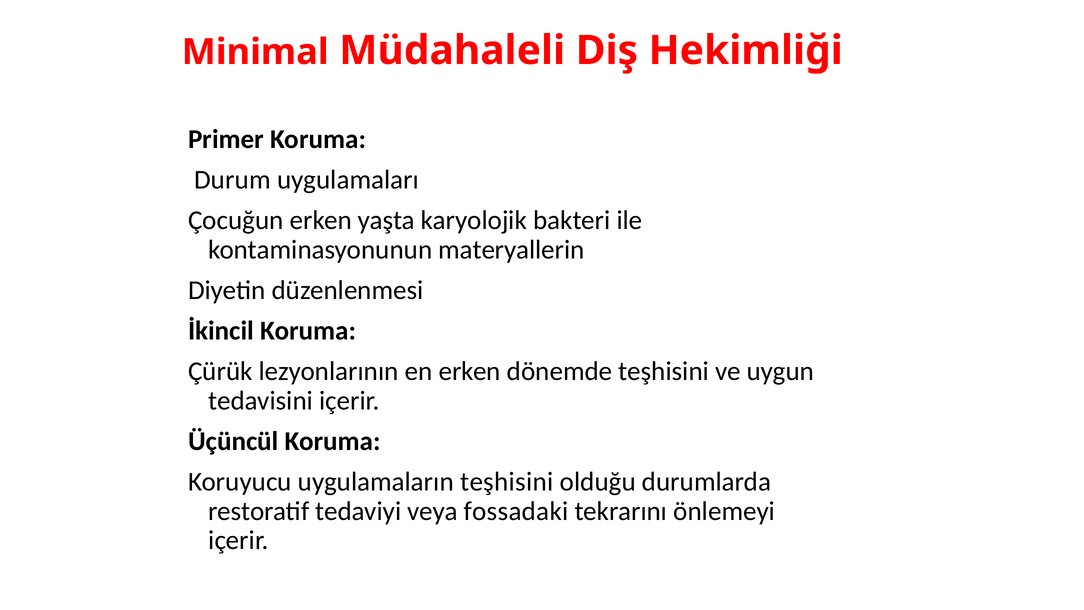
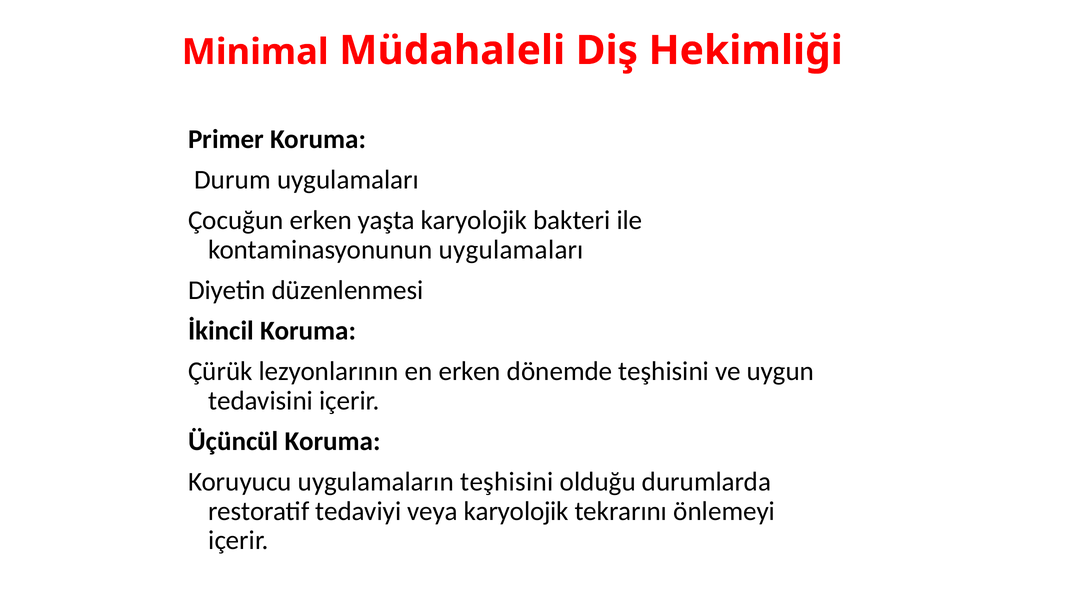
kontaminasyonunun materyallerin: materyallerin -> uygulamaları (511, 250)
veya fossadaki: fossadaki -> karyolojik (516, 511)
